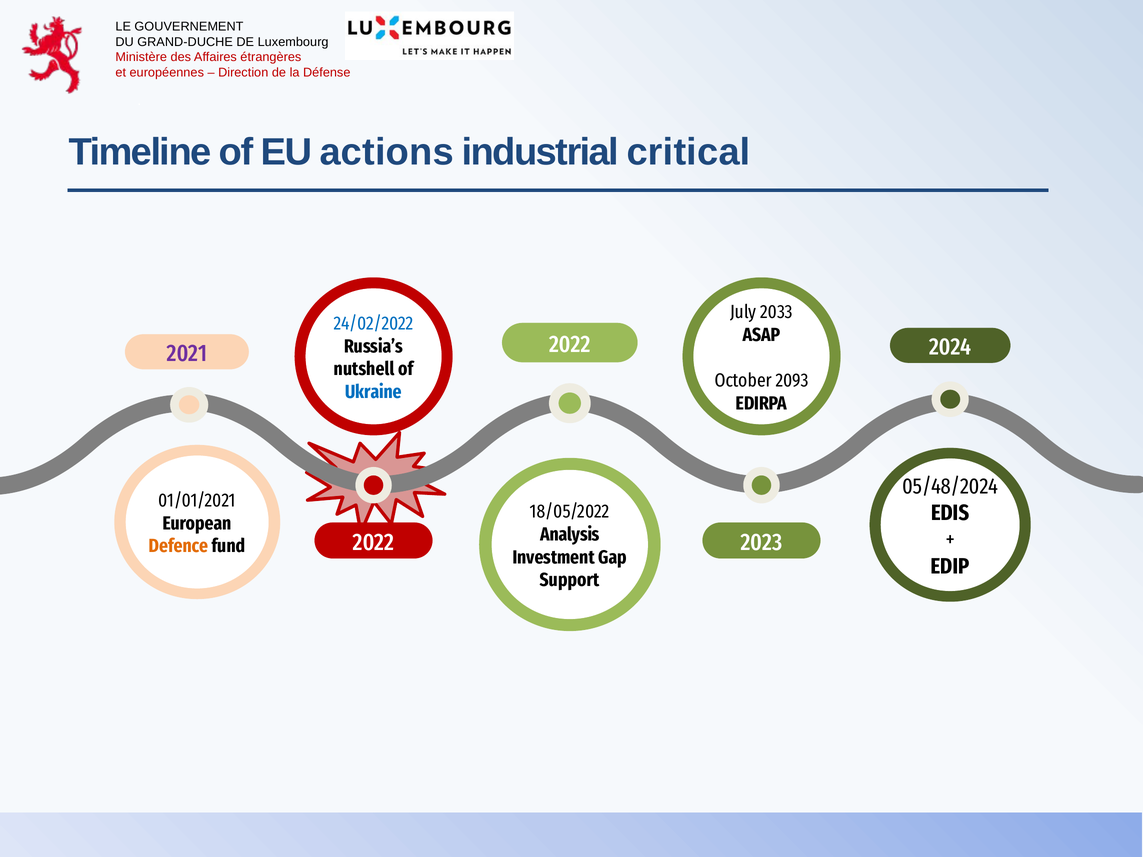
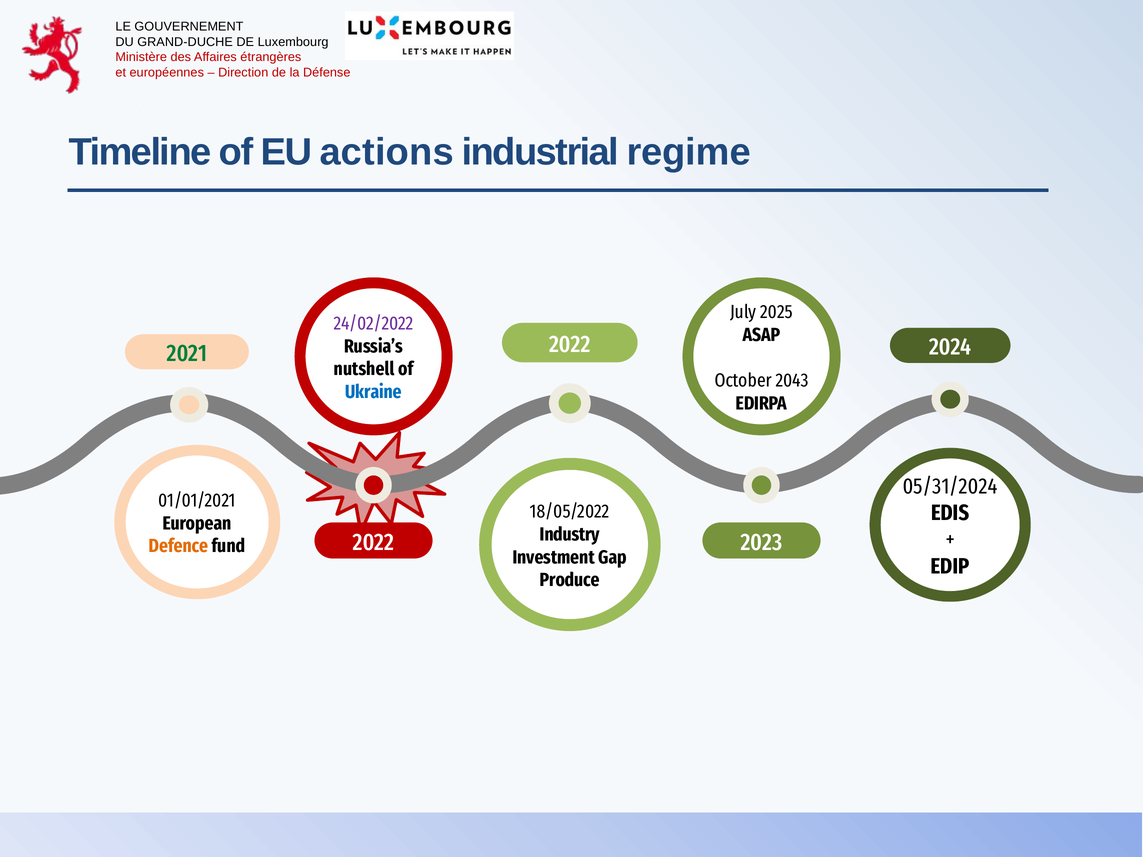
critical: critical -> regime (689, 152)
2033: 2033 -> 2025 (776, 312)
24/02/2022 colour: blue -> purple (374, 323)
2021 colour: purple -> green (187, 354)
2093: 2093 -> 2043 (792, 381)
05/48/2024: 05/48/2024 -> 05/31/2024 (950, 486)
Analysis: Analysis -> Industry (570, 535)
Support: Support -> Produce (570, 580)
